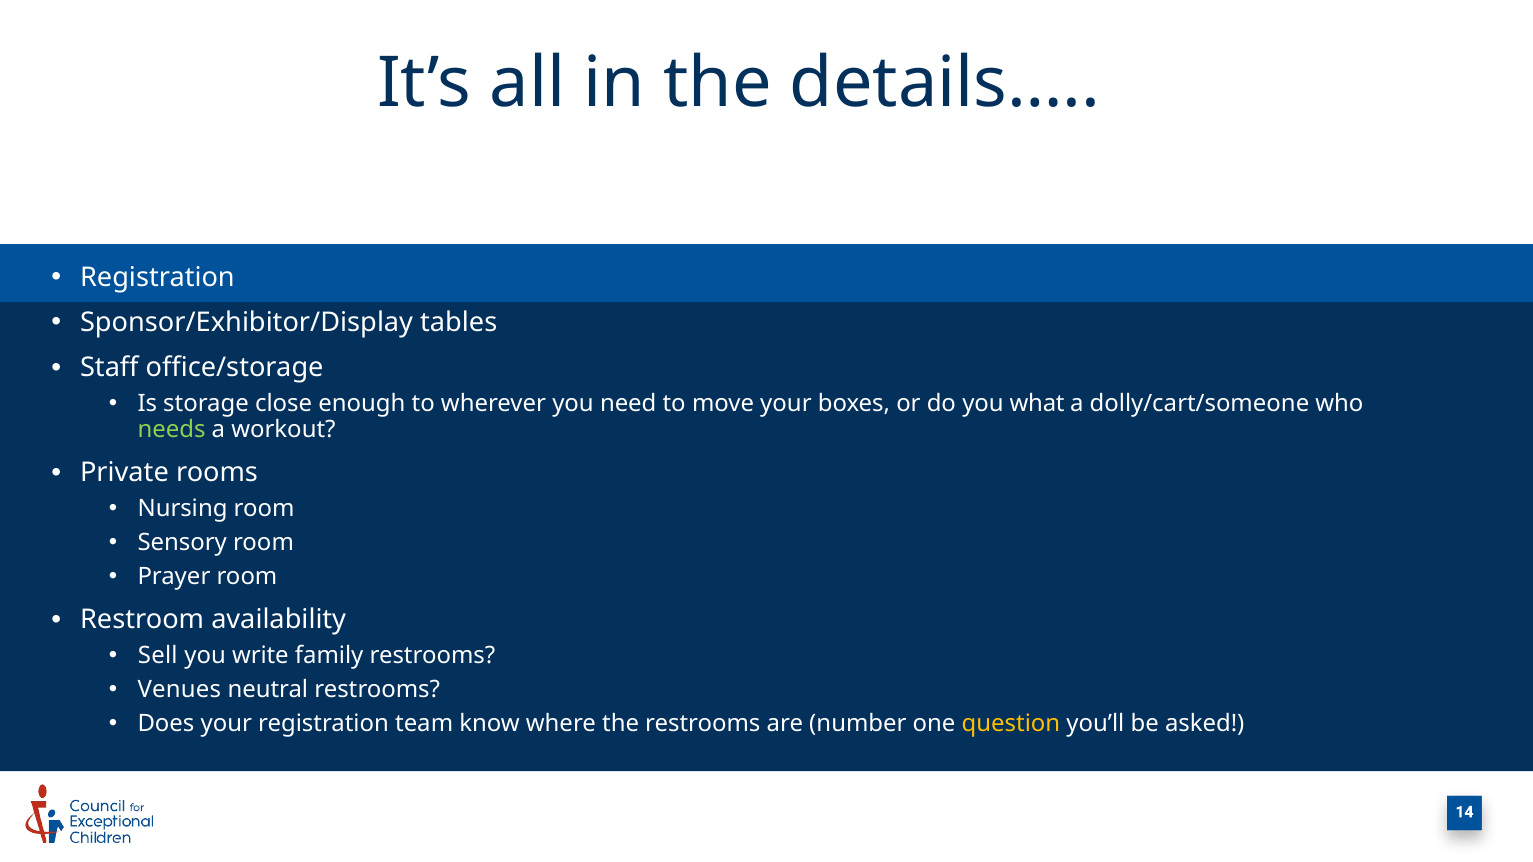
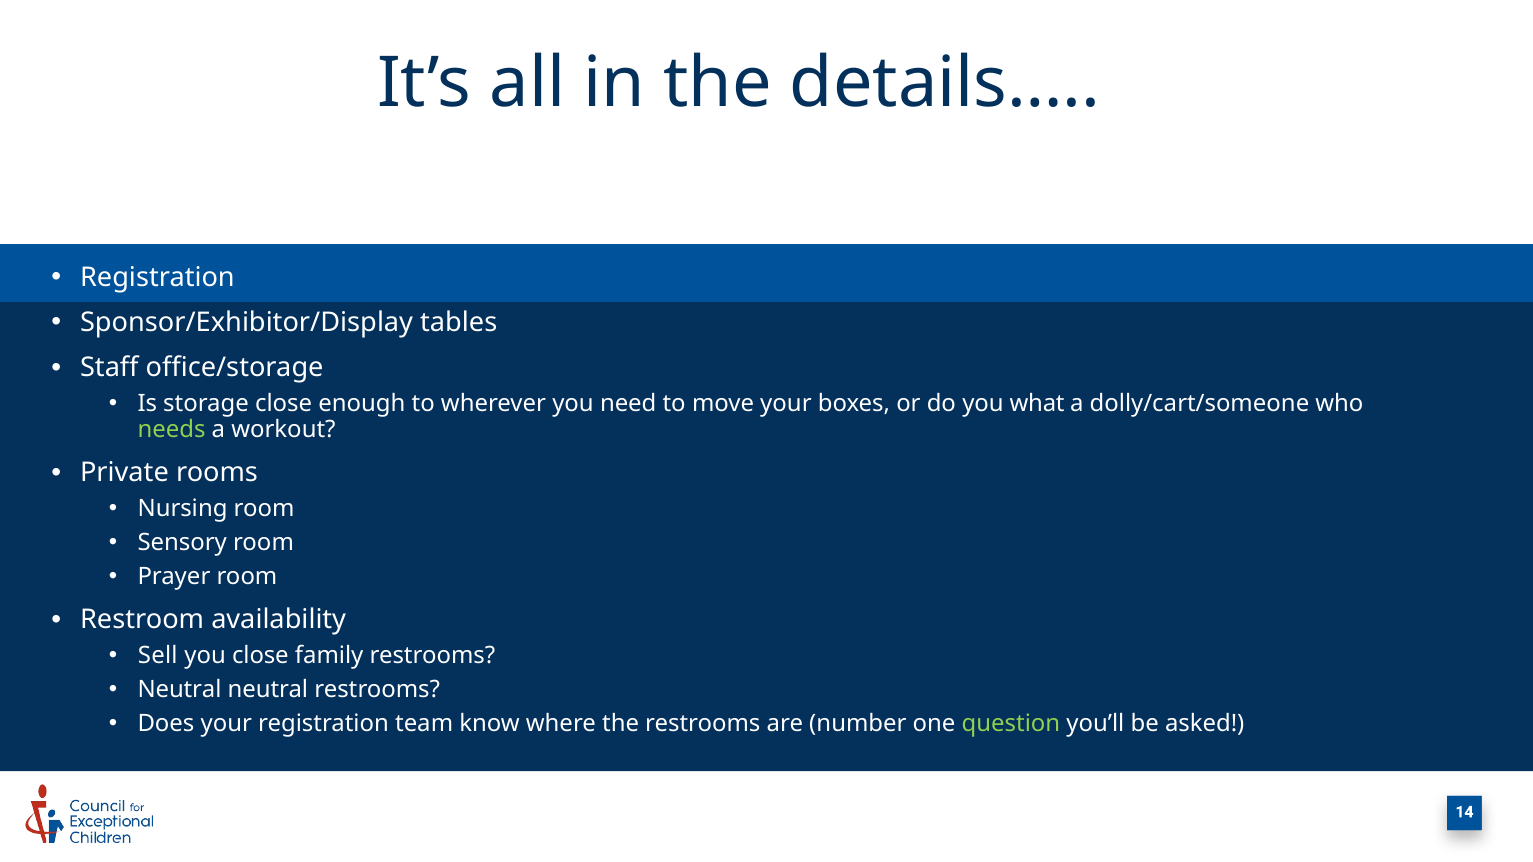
you write: write -> close (260, 656)
Venues: Venues -> Neutral (180, 690)
question colour: yellow -> light green (1011, 723)
